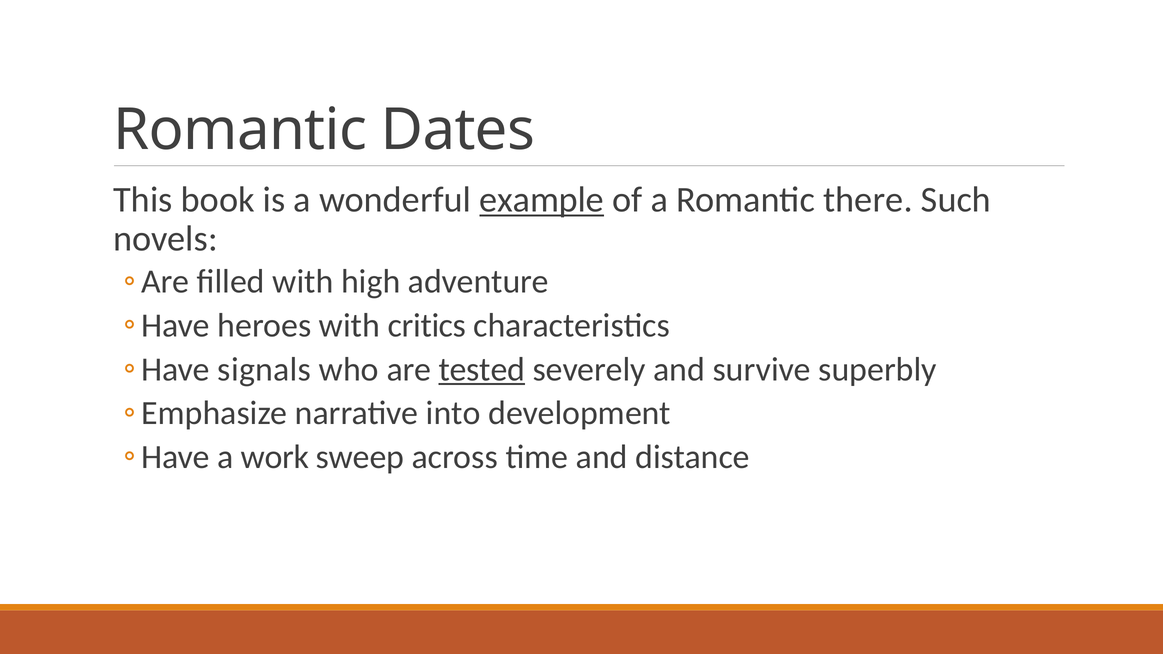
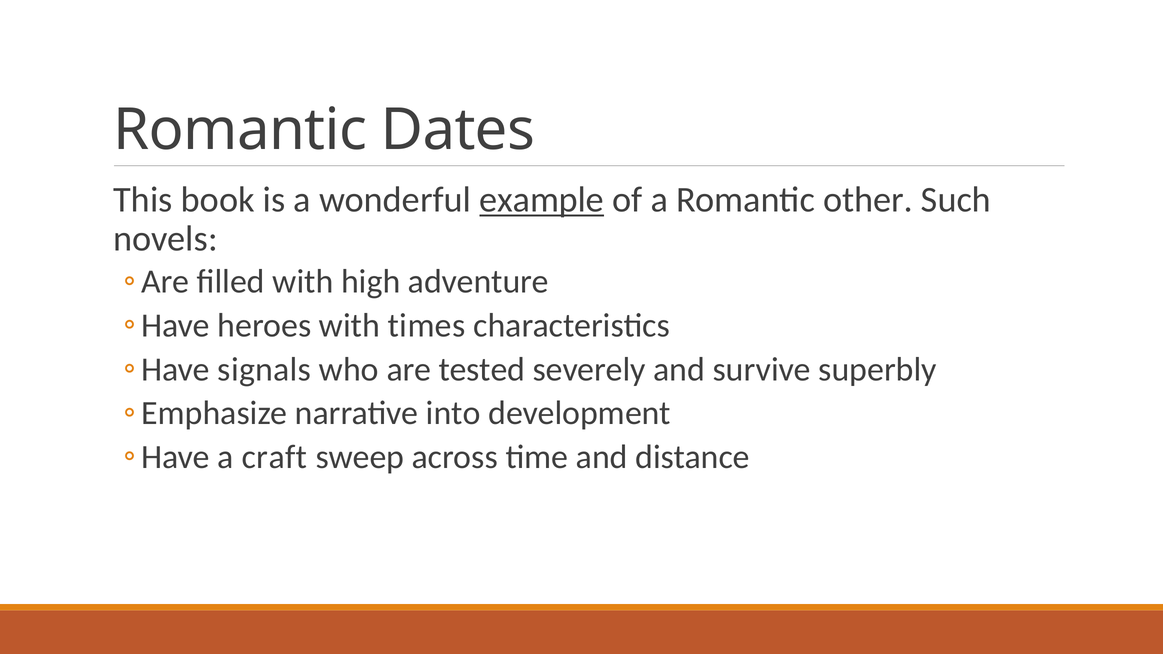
there: there -> other (868, 200)
critics: critics -> times (427, 326)
tested underline: present -> none (482, 370)
work: work -> craft (274, 457)
